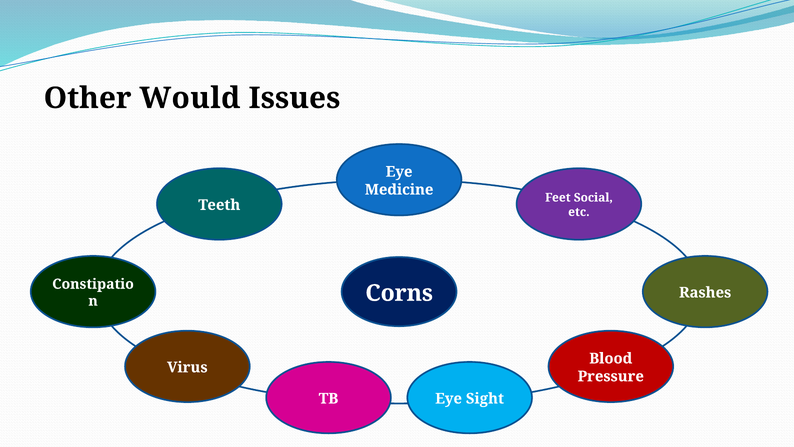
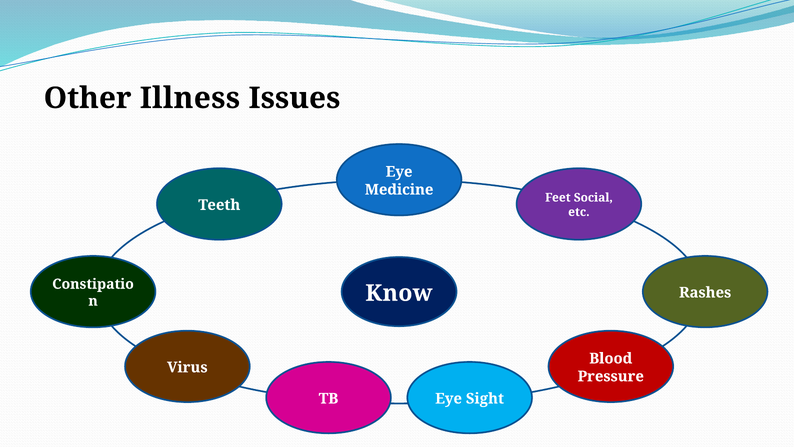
Would: Would -> Illness (190, 98)
Corns: Corns -> Know (399, 293)
